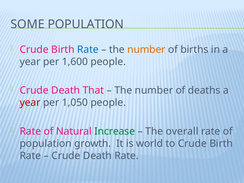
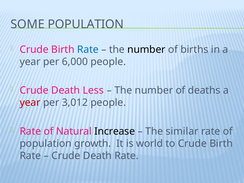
number colour: orange -> black (146, 49)
1,600: 1,600 -> 6,000 (75, 62)
That: That -> Less (93, 90)
1,050: 1,050 -> 3,012 (75, 103)
Increase colour: green -> black (115, 131)
overall: overall -> similar (182, 131)
